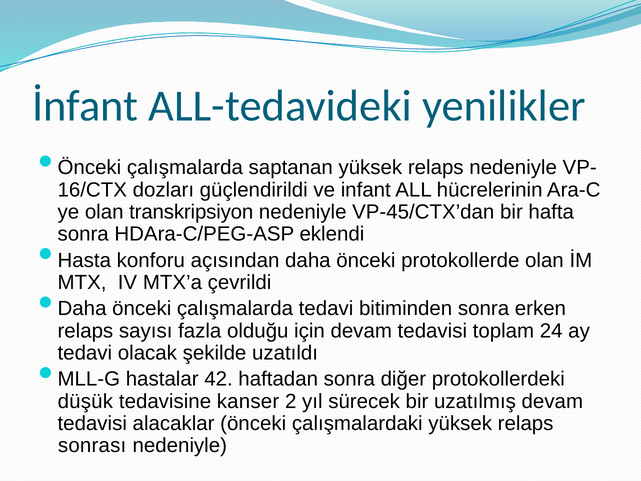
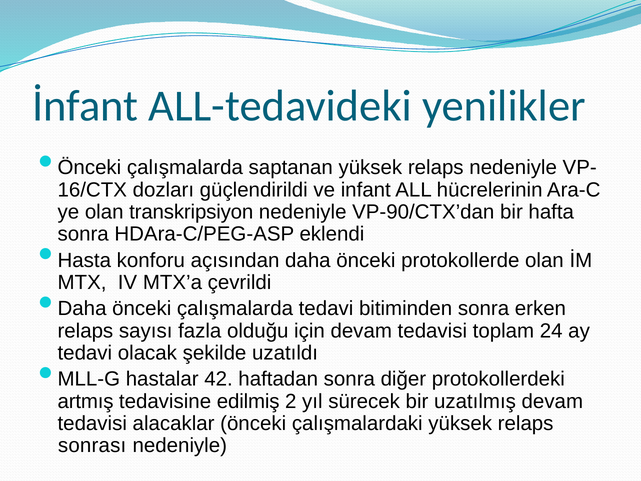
VP-45/CTX’dan: VP-45/CTX’dan -> VP-90/CTX’dan (423, 212)
düşük: düşük -> artmış (86, 401)
kanser: kanser -> edilmiş (248, 401)
